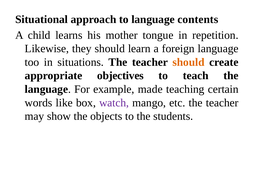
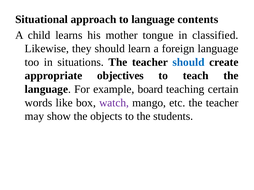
repetition: repetition -> classified (215, 35)
should colour: orange -> blue (189, 62)
made: made -> board (150, 89)
